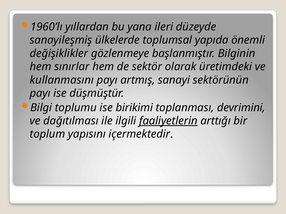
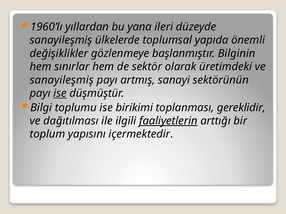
kullanmasını: kullanmasını -> sanayileşmiş (62, 80)
ise underline: none -> present (60, 93)
devrimini: devrimini -> gereklidir (241, 108)
